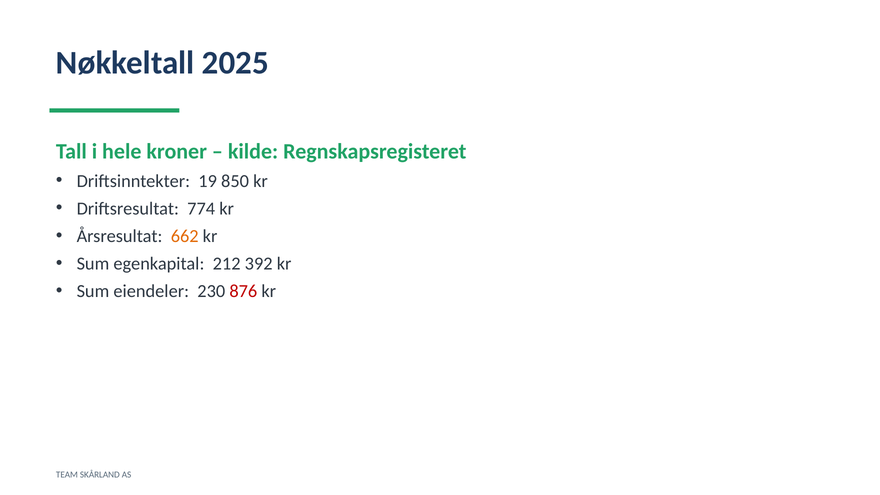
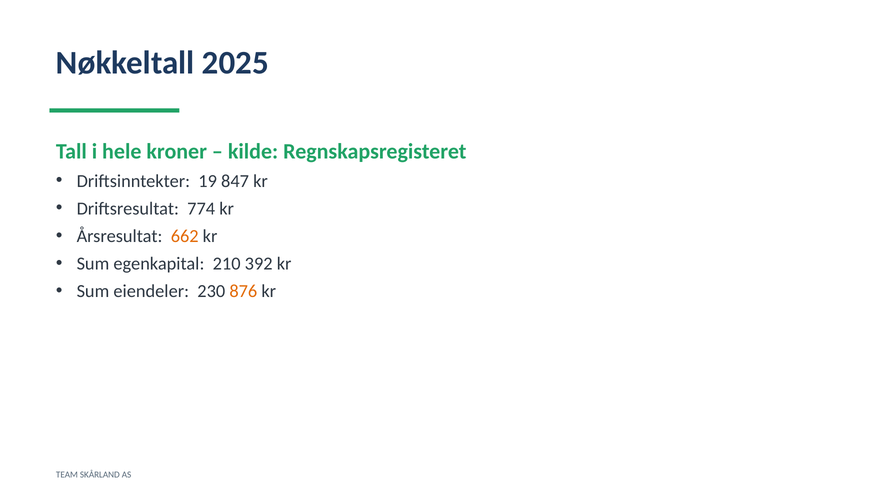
850: 850 -> 847 (235, 181)
212: 212 -> 210 (227, 264)
876 colour: red -> orange (243, 291)
